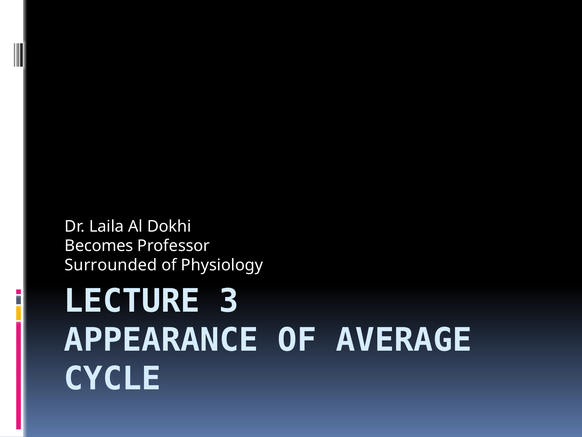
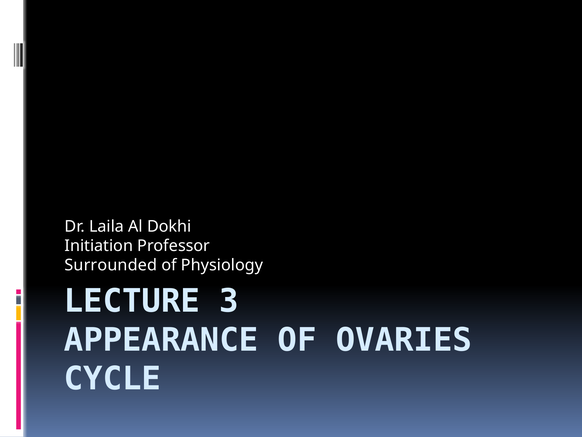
Becomes: Becomes -> Initiation (99, 246)
AVERAGE: AVERAGE -> OVARIES (404, 340)
